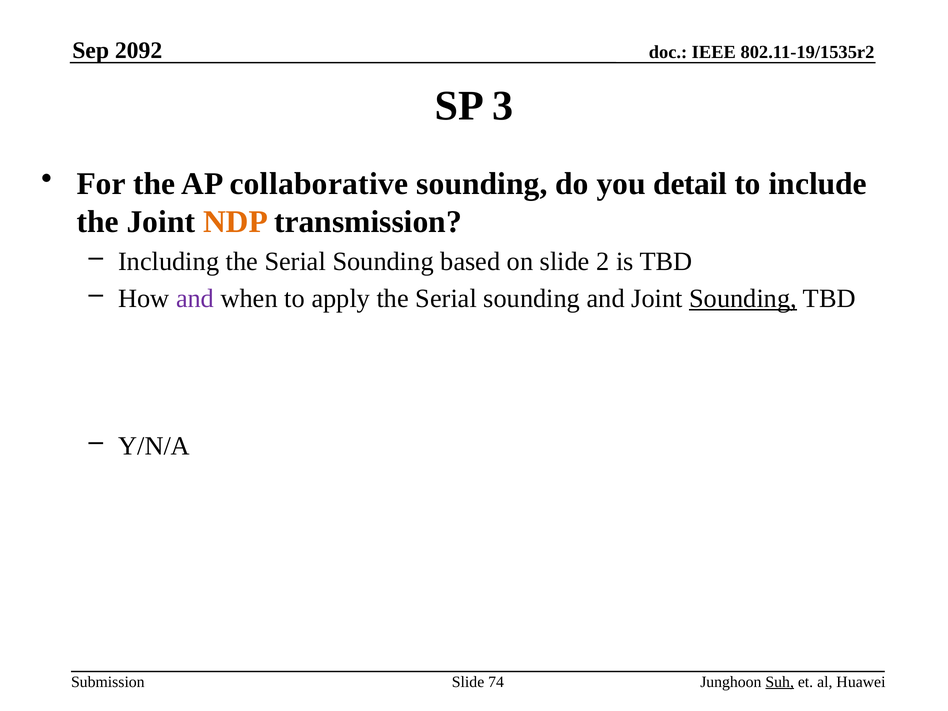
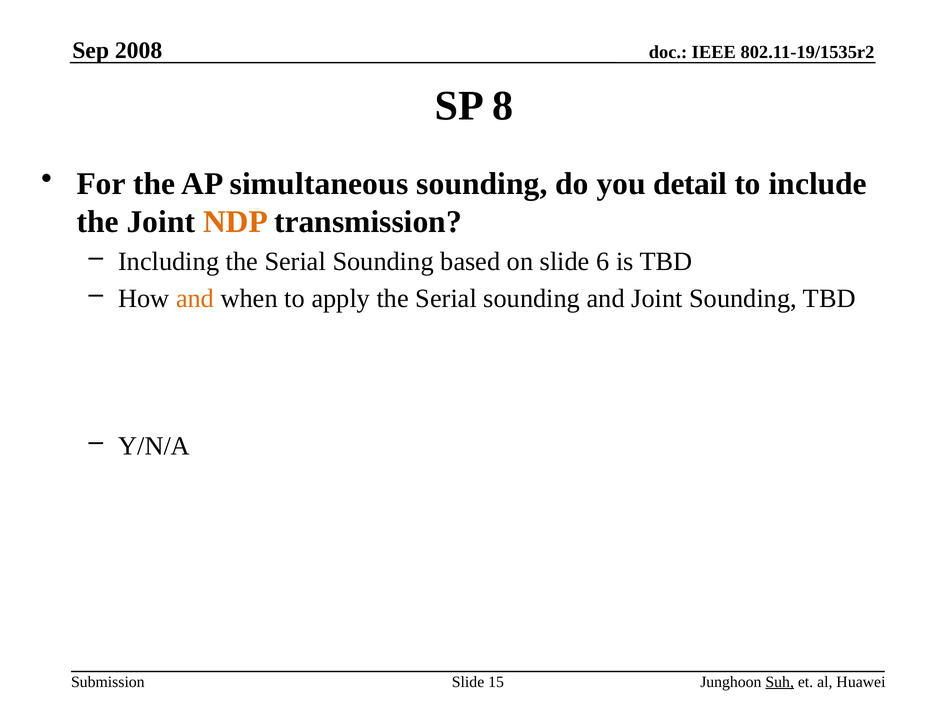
2092: 2092 -> 2008 (139, 51)
3: 3 -> 8 (503, 106)
collaborative: collaborative -> simultaneous (319, 184)
2: 2 -> 6 (603, 262)
and colour: purple -> orange (195, 298)
Sounding underline: present -> none (743, 298)
74: 74 -> 15 (496, 682)
